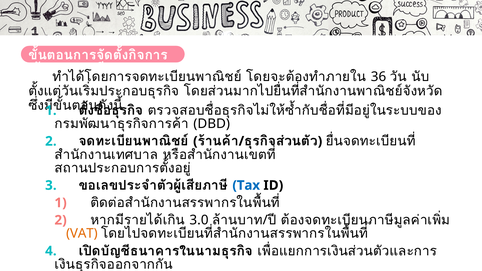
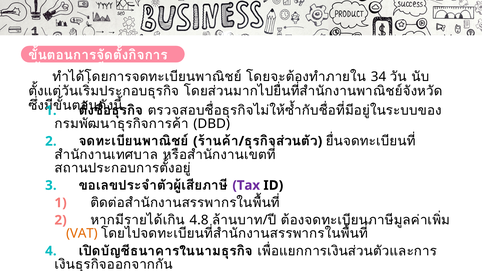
36: 36 -> 34 (378, 77)
Tax colour: blue -> purple (246, 185)
3.0: 3.0 -> 4.8 (199, 220)
